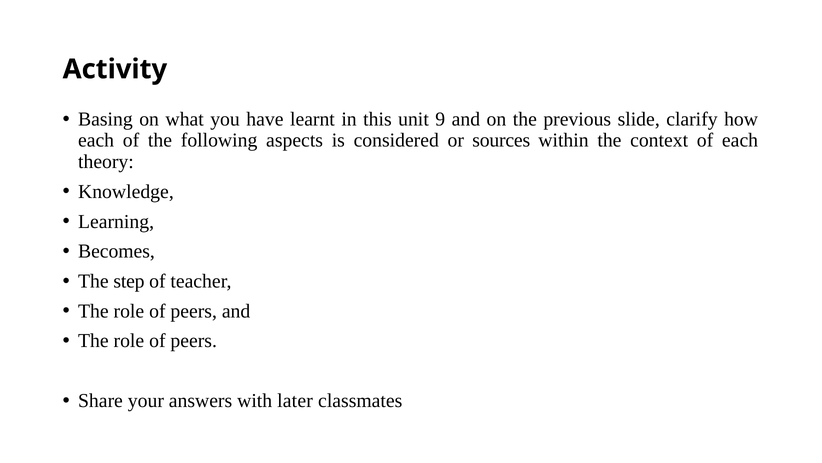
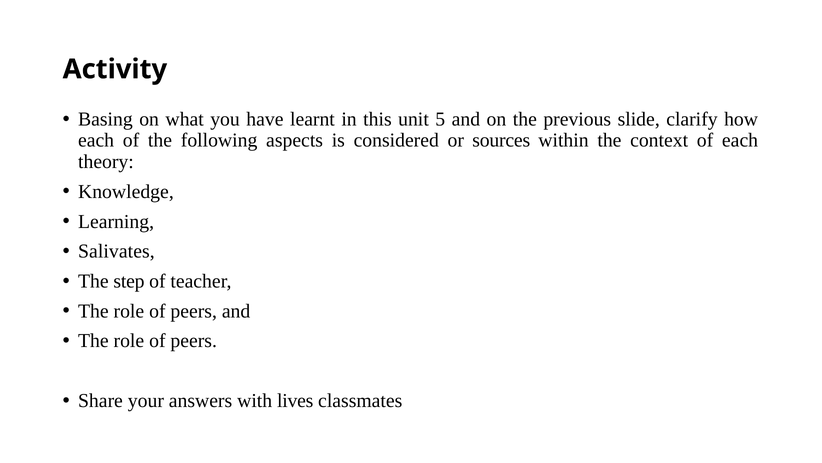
9: 9 -> 5 (440, 119)
Becomes: Becomes -> Salivates (116, 251)
later: later -> lives (295, 400)
